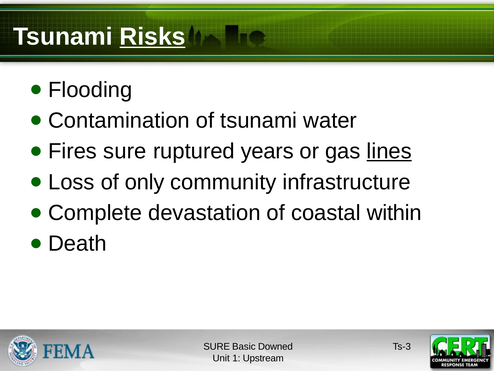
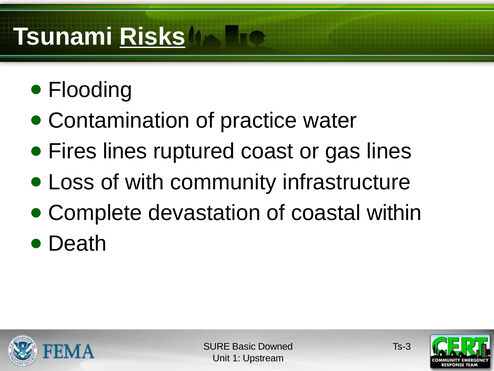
of tsunami: tsunami -> practice (259, 120)
sure: sure -> lines (125, 151)
years: years -> coast (267, 151)
lines underline: present -> none (389, 151)
only: only -> with (145, 182)
